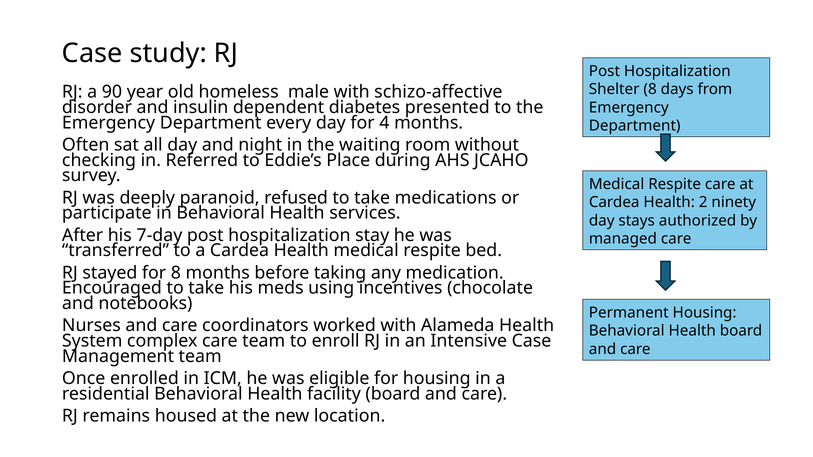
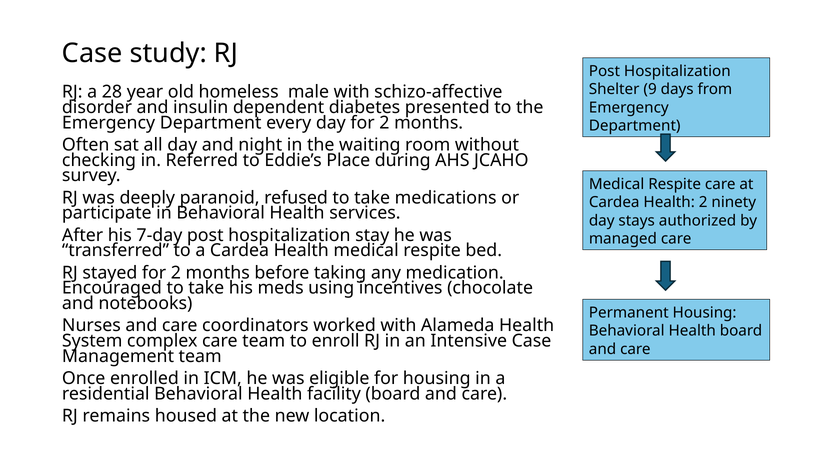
Shelter 8: 8 -> 9 (650, 89)
90: 90 -> 28 (112, 92)
day for 4: 4 -> 2 (384, 123)
stayed for 8: 8 -> 2 (176, 273)
